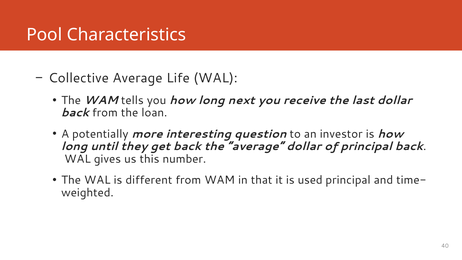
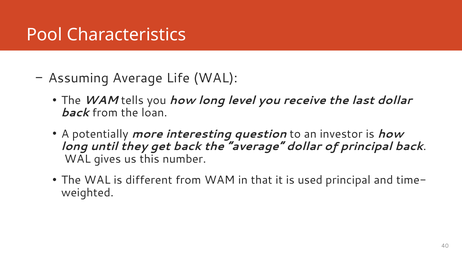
Collective: Collective -> Assuming (79, 78)
next: next -> level (241, 100)
